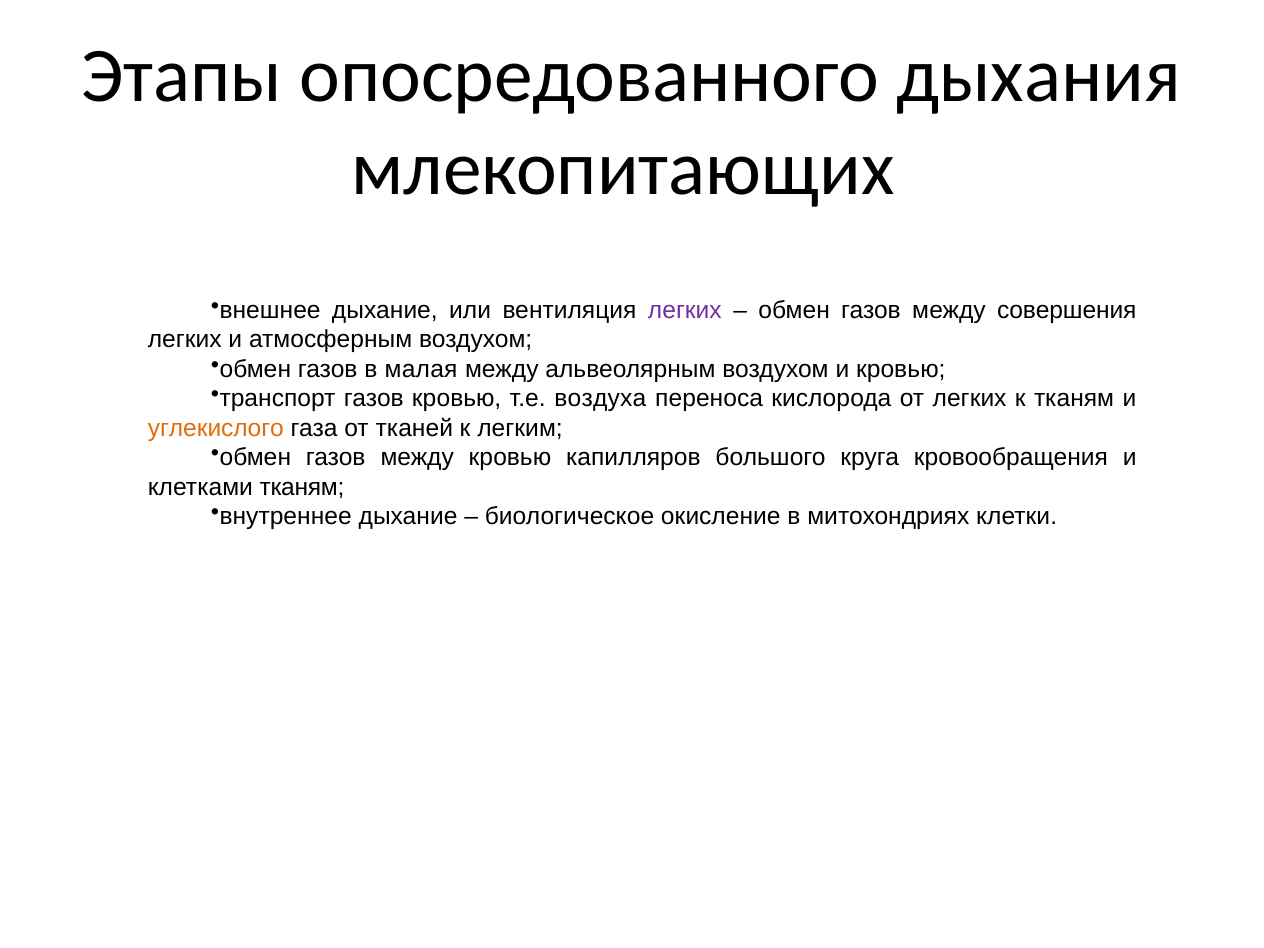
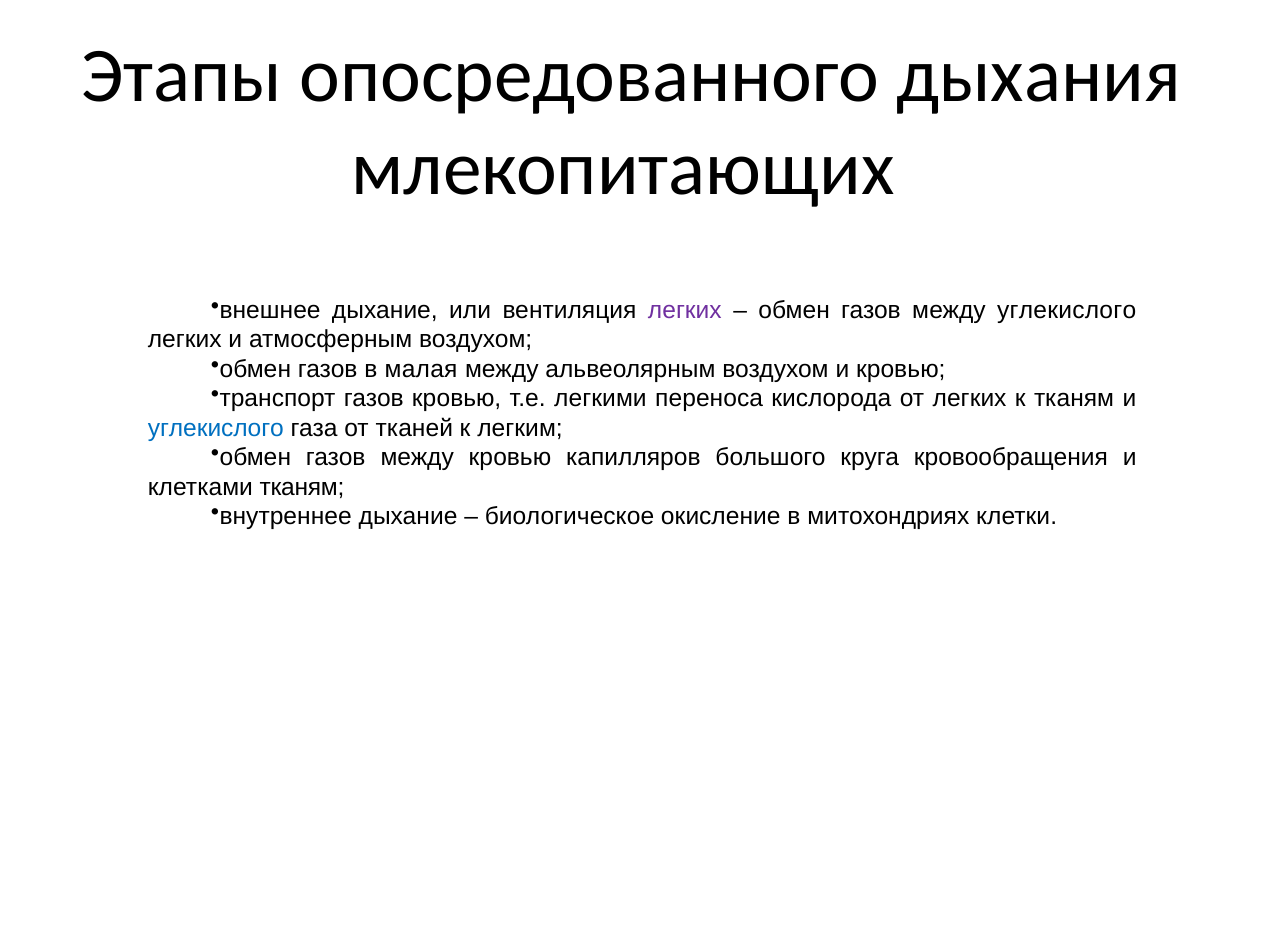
между совершения: совершения -> углекислого (1067, 310)
воздуха: воздуха -> легкими (600, 399)
углекислого colour: orange -> blue (216, 428)
